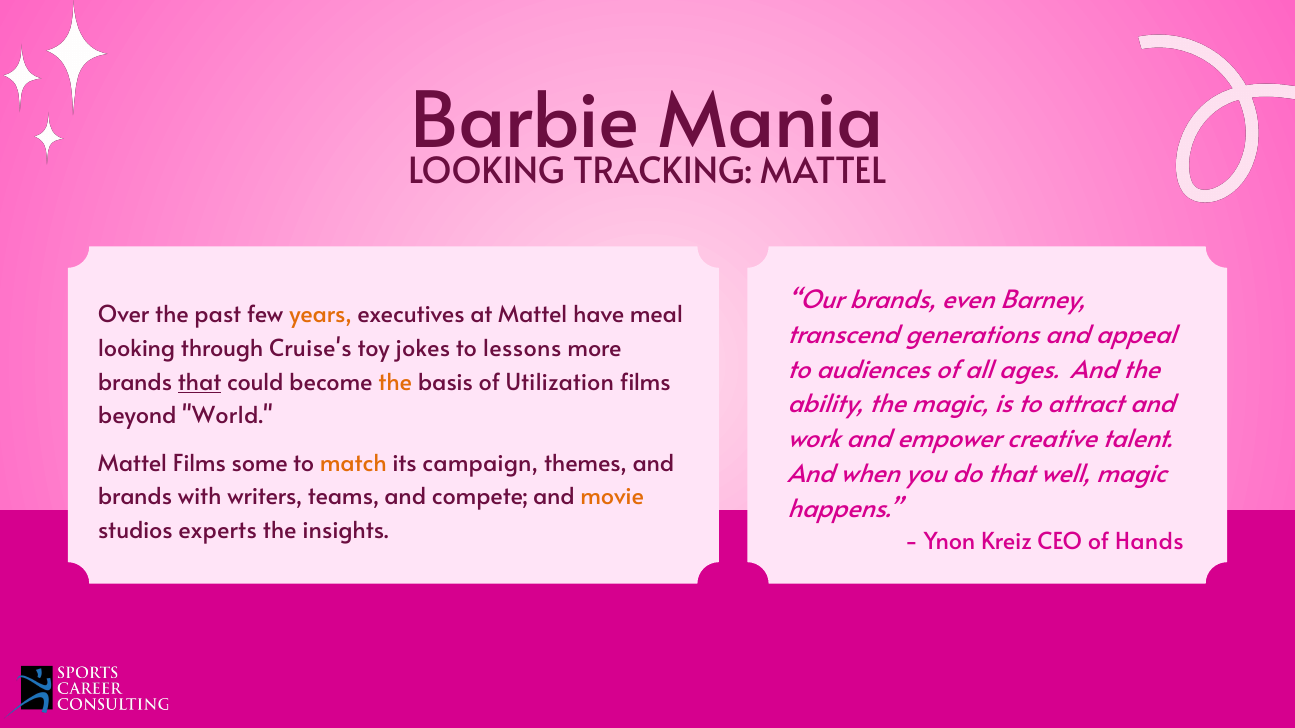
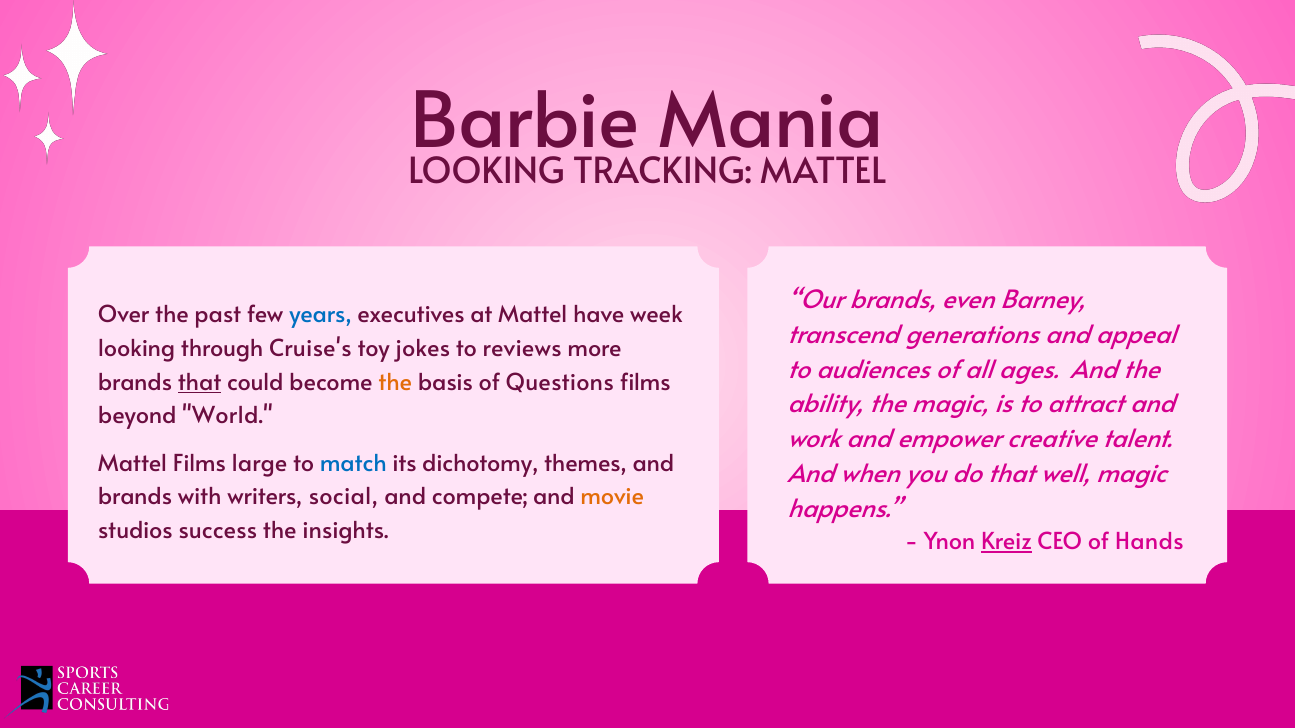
years colour: orange -> blue (320, 315)
meal: meal -> week (656, 315)
lessons: lessons -> reviews (522, 349)
Utilization: Utilization -> Questions (560, 383)
some: some -> large (260, 464)
match colour: orange -> blue (353, 464)
campaign: campaign -> dichotomy (480, 464)
teams: teams -> social (343, 497)
experts: experts -> success (218, 531)
Kreiz underline: none -> present (1006, 542)
